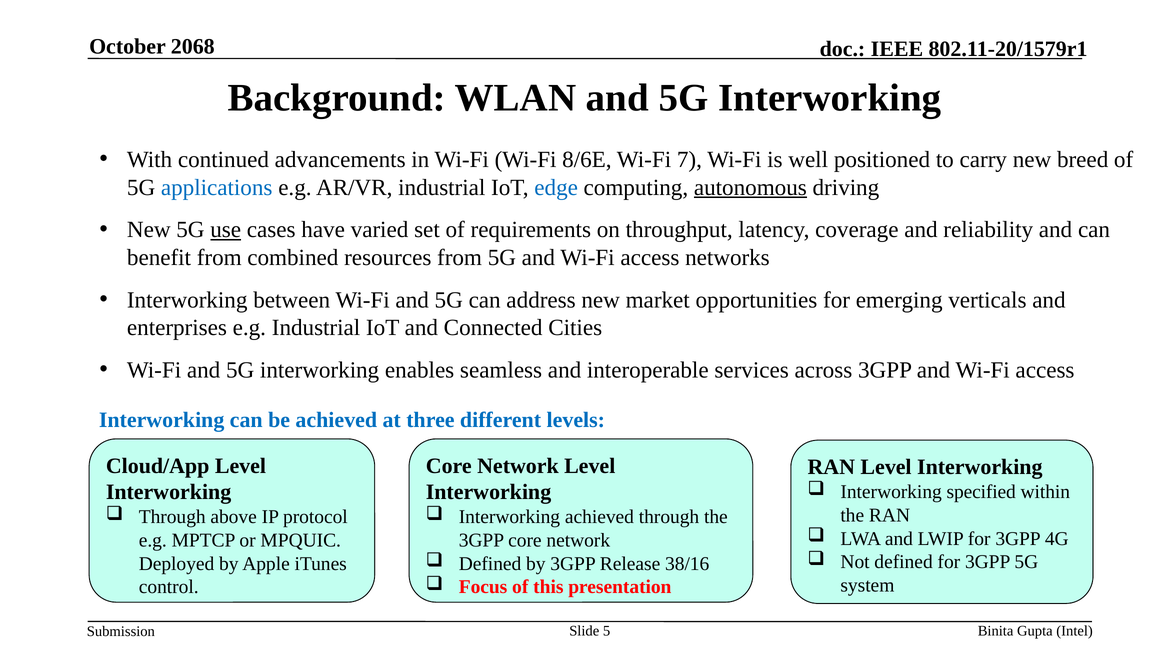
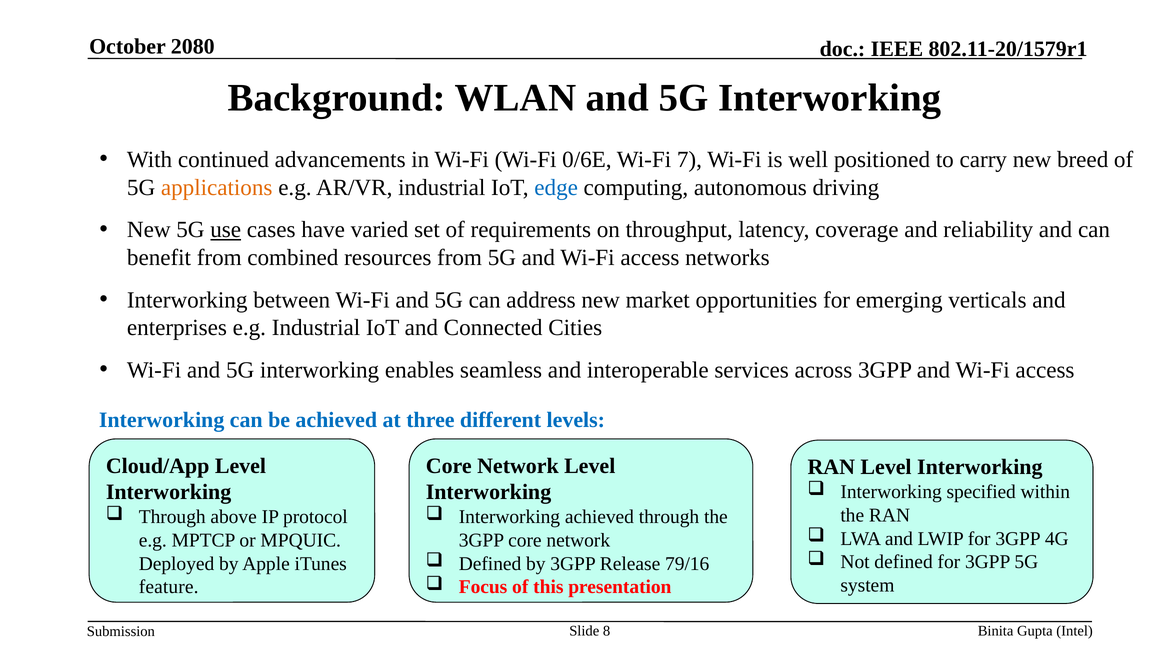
2068: 2068 -> 2080 (193, 47)
8/6E: 8/6E -> 0/6E (587, 160)
applications colour: blue -> orange (217, 187)
autonomous underline: present -> none (750, 187)
38/16: 38/16 -> 79/16 (687, 564)
control: control -> feature (169, 587)
5: 5 -> 8 (607, 631)
